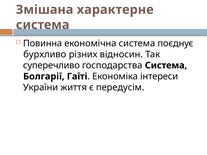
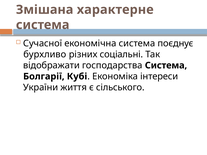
Повинна: Повинна -> Сучасної (43, 43)
відносин: відносин -> соціальні (121, 54)
суперечливо: суперечливо -> відображати (51, 65)
Гаїті: Гаїті -> Кубі (77, 77)
передусім: передусім -> сільського (120, 88)
